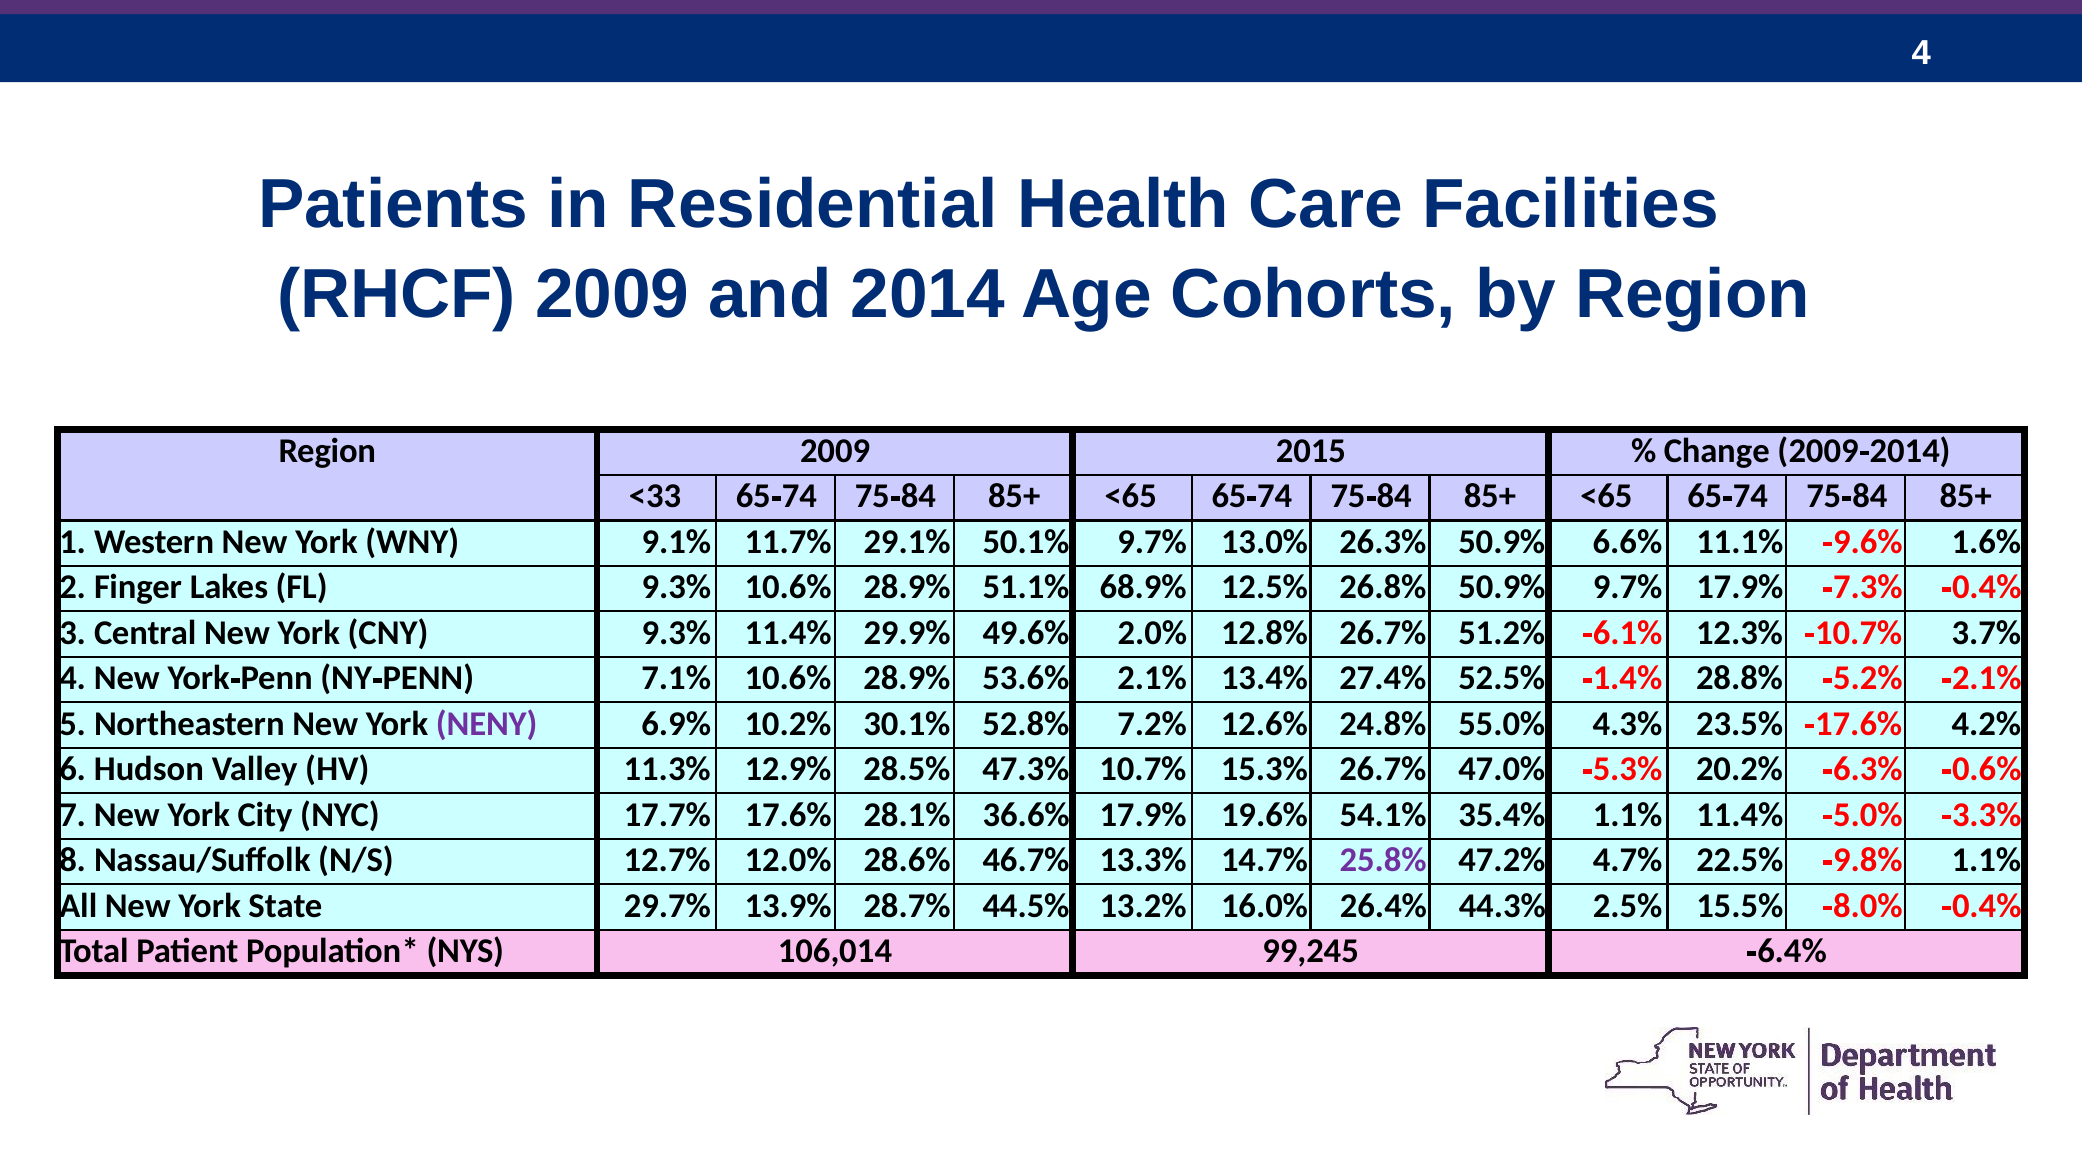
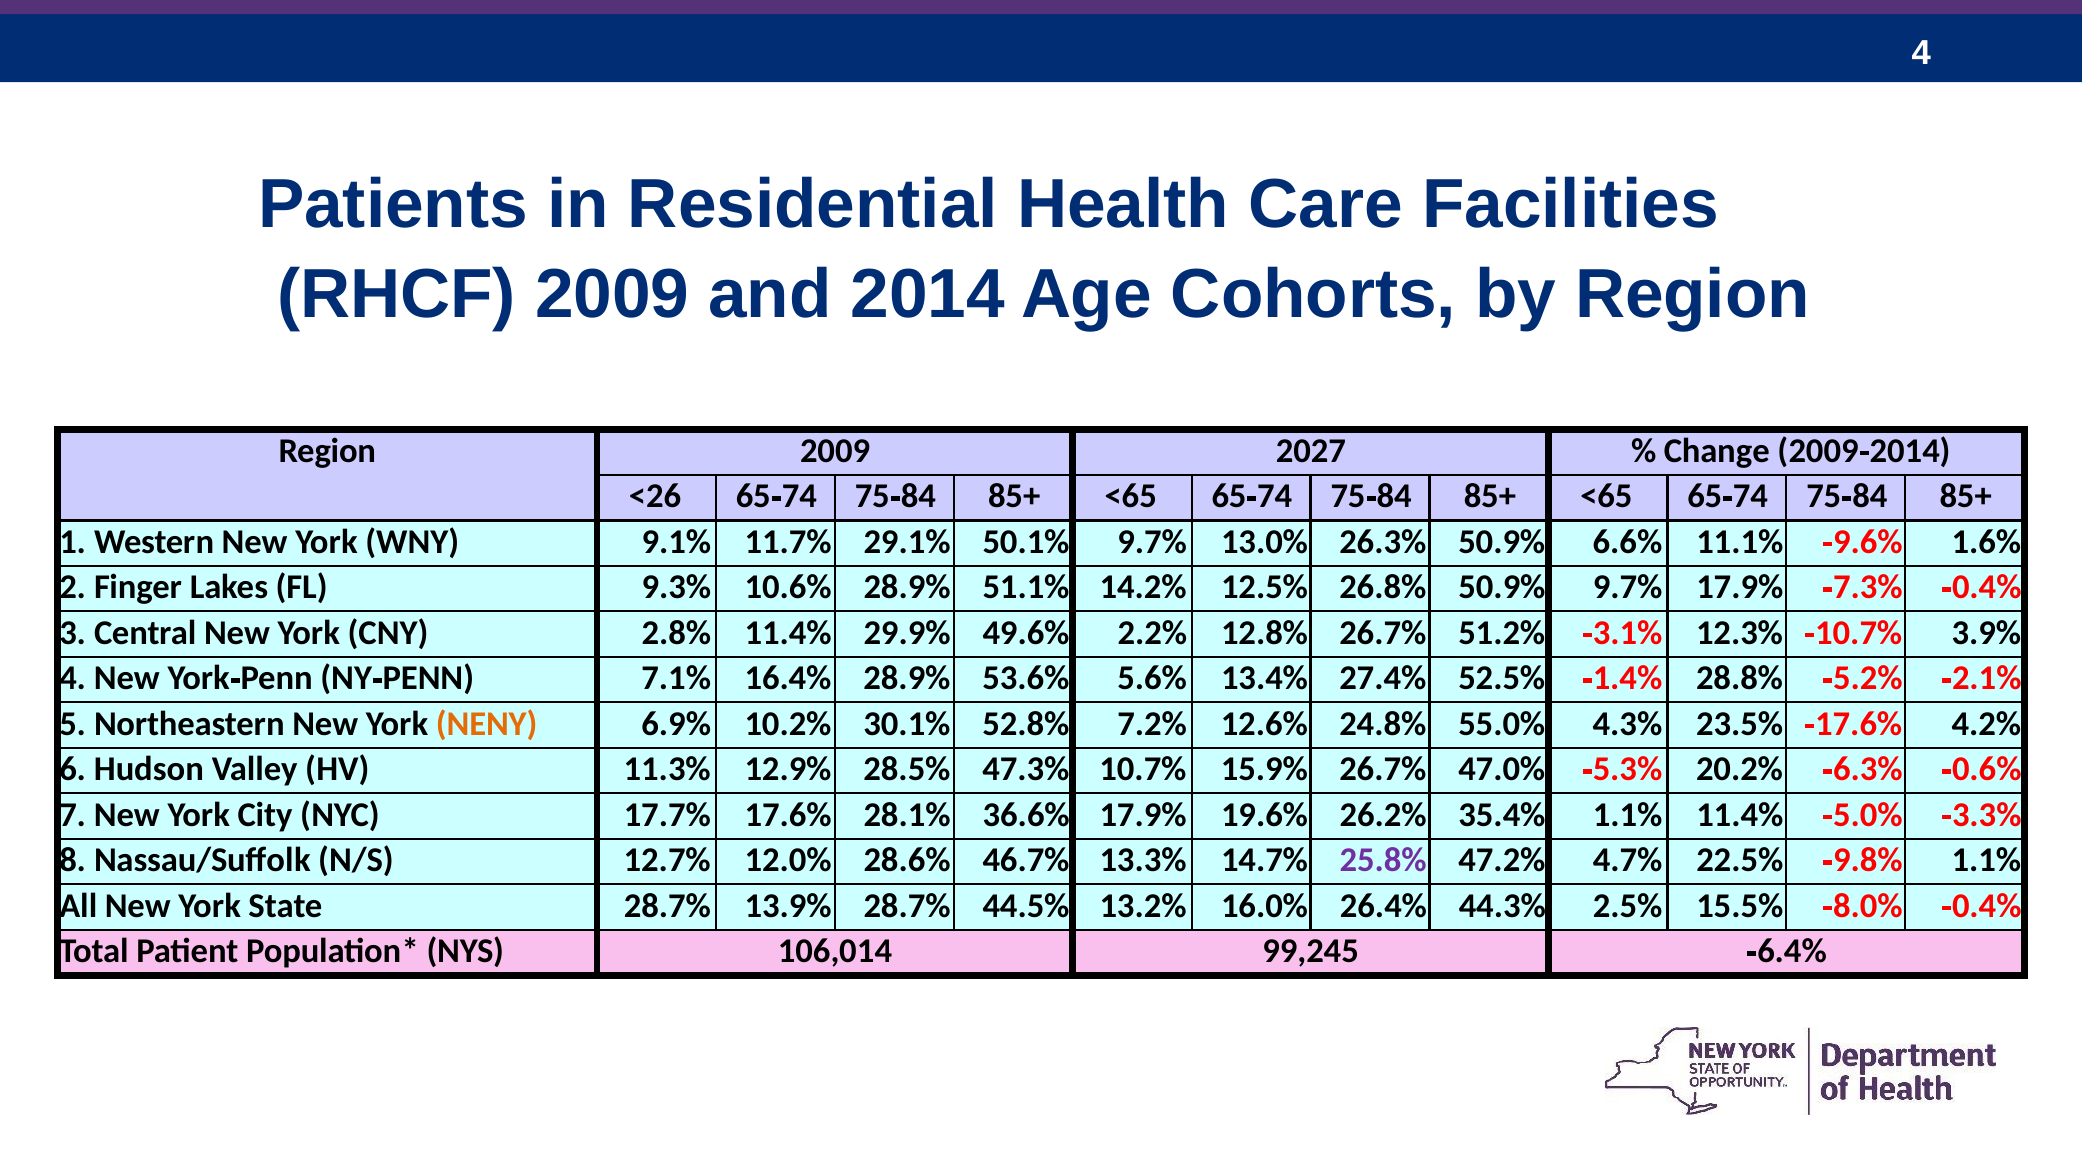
2015: 2015 -> 2027 (1311, 451)
<33: <33 -> <26 (655, 496)
68.9%: 68.9% -> 14.2% (1143, 587)
CNY 9.3%: 9.3% -> 2.8% (676, 633)
2.0%: 2.0% -> 2.2% (1152, 633)
6.1%: 6.1% -> 3.1% (1628, 633)
3.7%: 3.7% -> 3.9% (1986, 633)
7.1% 10.6%: 10.6% -> 16.4% (788, 678)
53.6% 2.1%: 2.1% -> 5.6% (1152, 678)
NENY colour: purple -> orange (487, 724)
15.3%: 15.3% -> 15.9% (1264, 769)
54.1%: 54.1% -> 26.2% (1383, 815)
State 29.7%: 29.7% -> 28.7% (667, 906)
